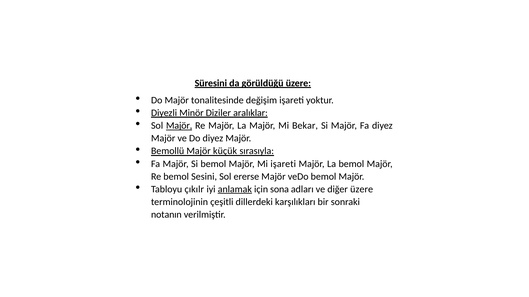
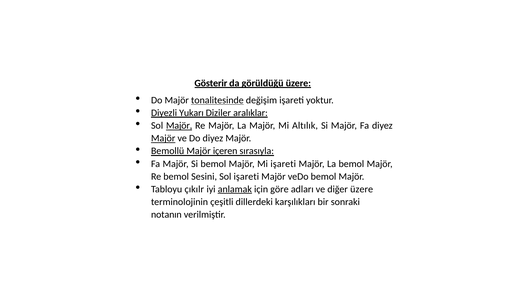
Süresini: Süresini -> Gösterir (211, 83)
tonalitesinde underline: none -> present (217, 100)
Minör: Minör -> Yukarı (191, 113)
Bekar: Bekar -> Altılık (305, 126)
Majör underline: none -> present (163, 139)
küçük: küçük -> içeren (225, 151)
Sol ererse: ererse -> işareti (246, 177)
sona: sona -> göre (279, 190)
